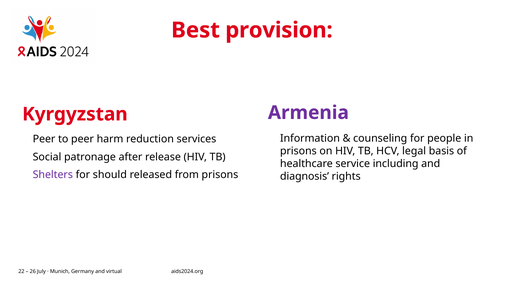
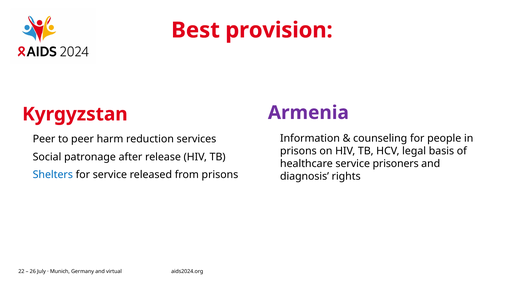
including: including -> prisoners (396, 164)
Shelters colour: purple -> blue (53, 175)
for should: should -> service (110, 175)
